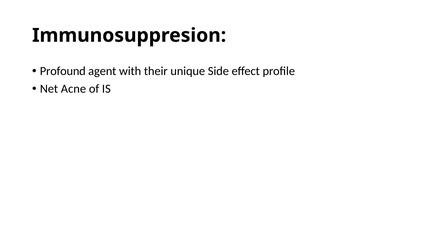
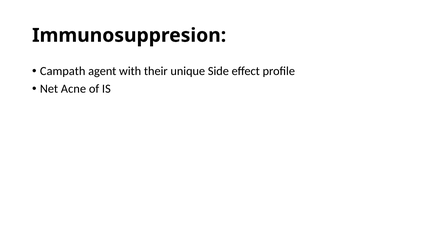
Profound: Profound -> Campath (63, 71)
